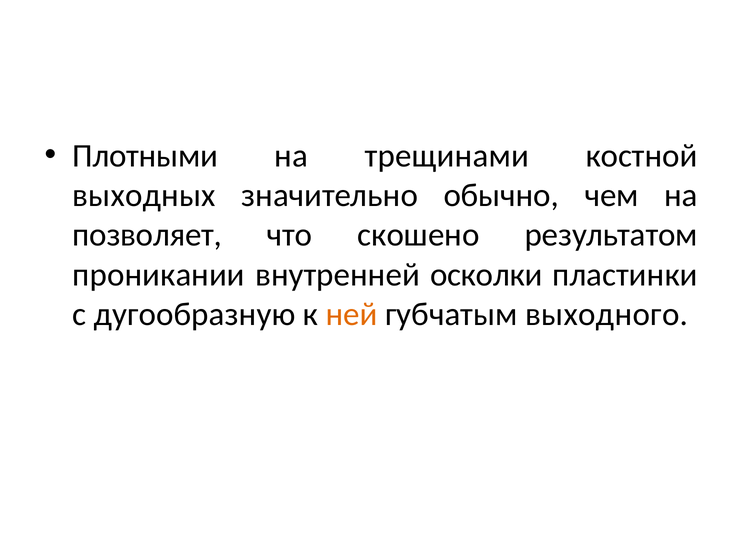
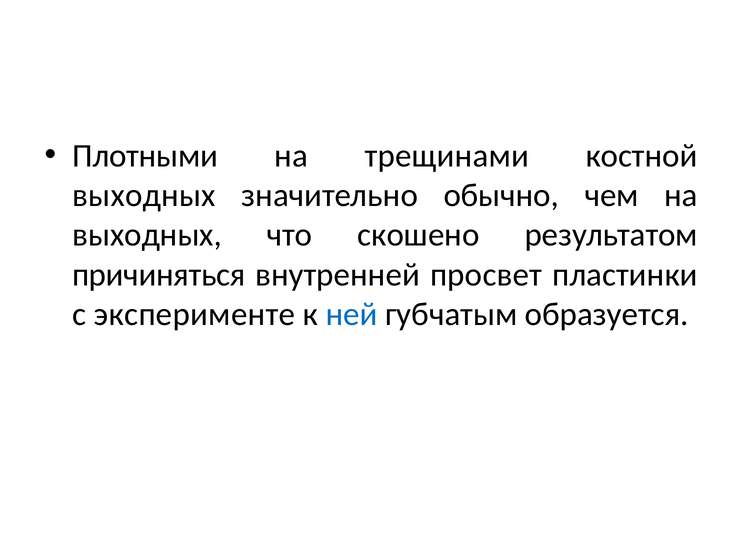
позволяет: позволяет -> выходных (147, 235)
проникании: проникании -> причиняться (159, 275)
осколки: осколки -> просвет (486, 275)
дугообразную: дугообразную -> эксперименте (195, 314)
ней colour: orange -> blue (352, 314)
выходного: выходного -> образуется (607, 314)
